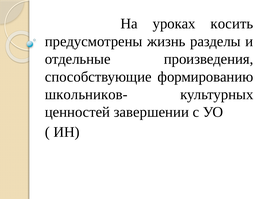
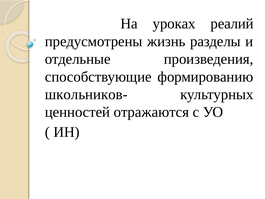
косить: косить -> реалий (232, 24)
завершении: завершении -> отражаются (151, 112)
